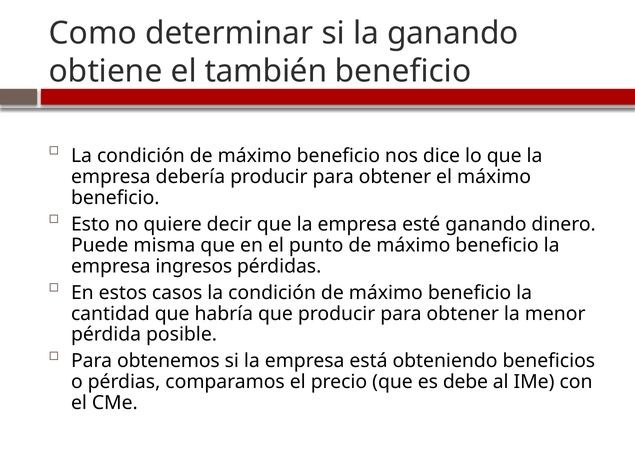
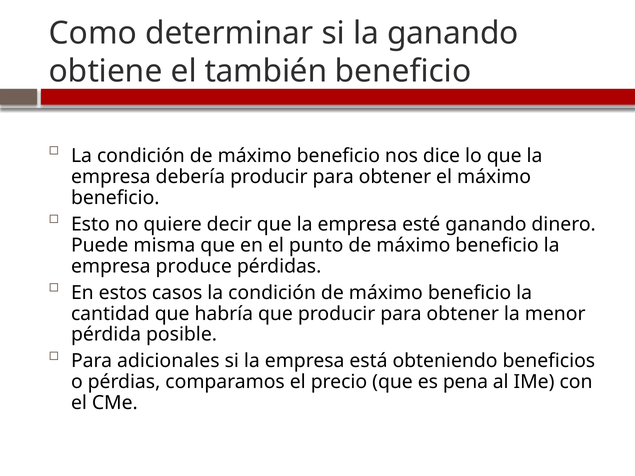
ingresos: ingresos -> produce (194, 266)
obtenemos: obtenemos -> adicionales (168, 361)
debe: debe -> pena (465, 382)
